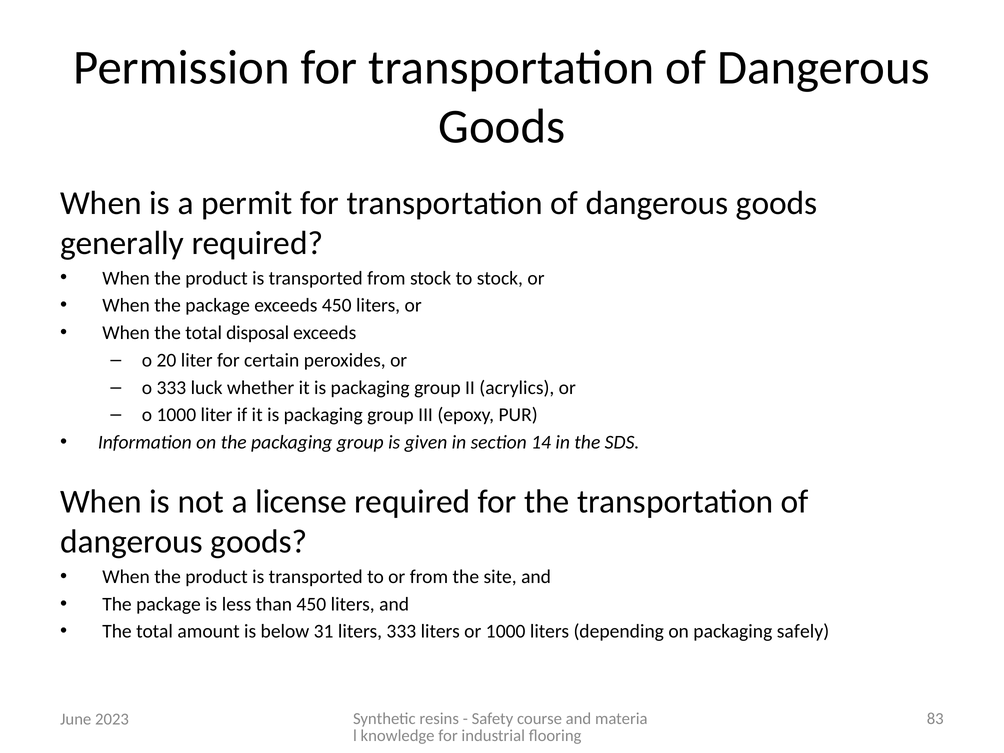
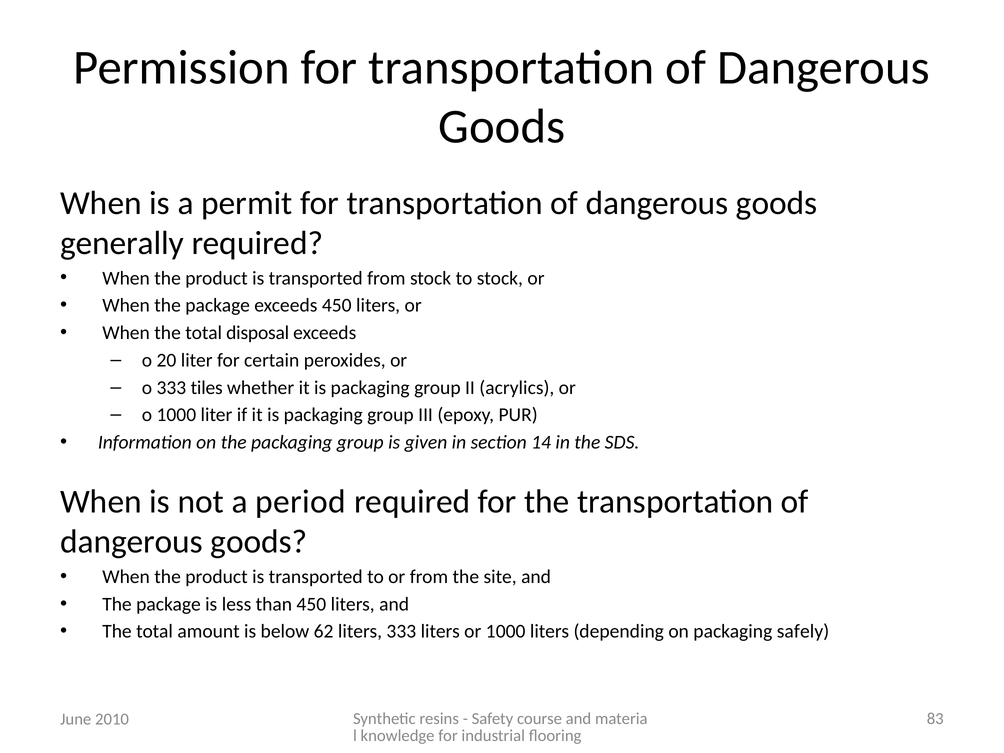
luck: luck -> tiles (207, 388)
license: license -> period (301, 502)
31: 31 -> 62 (324, 631)
2023: 2023 -> 2010 (112, 719)
